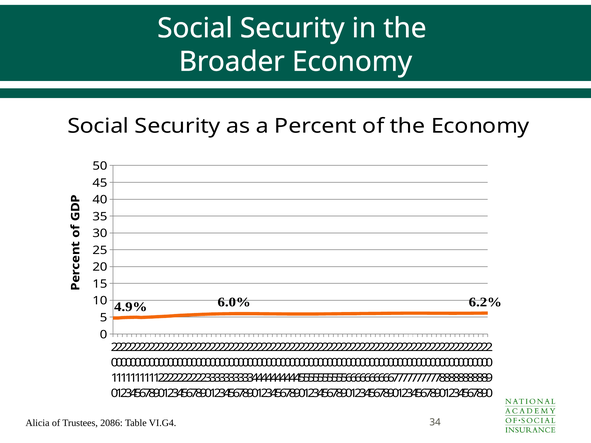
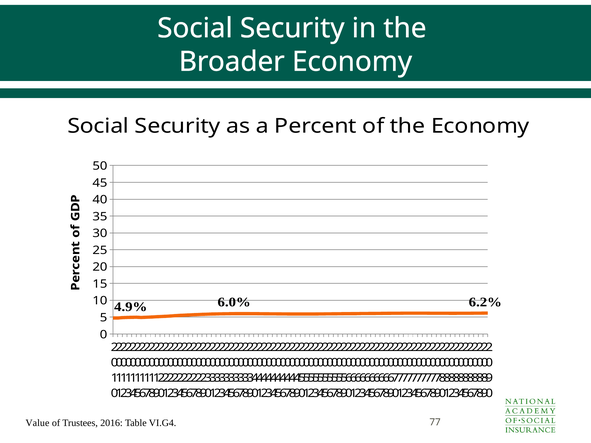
Alicia: Alicia -> Value (37, 423)
2086: 2086 -> 2016 (112, 423)
34: 34 -> 77 (435, 423)
